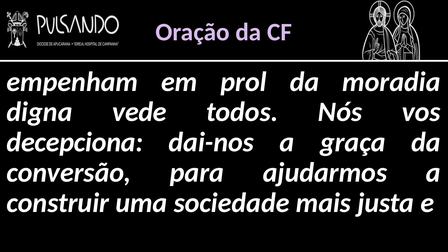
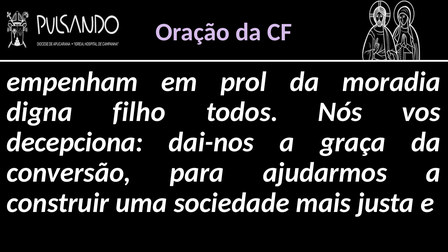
vede: vede -> filho (139, 112)
